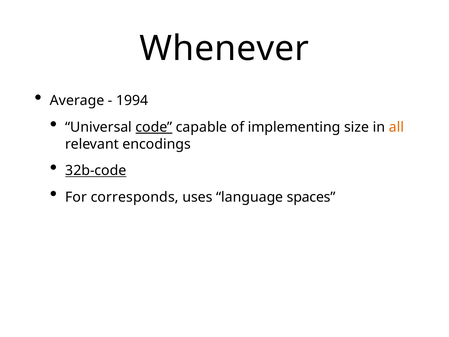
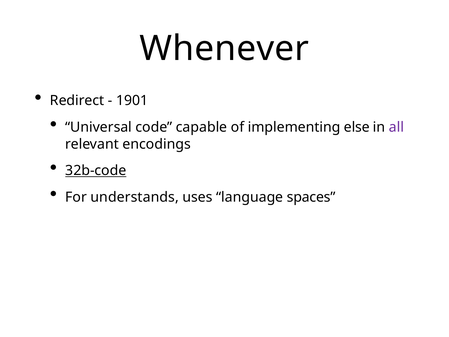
Average: Average -> Redirect (77, 101)
1994: 1994 -> 1901 (132, 101)
code underline: present -> none (154, 127)
size: size -> else (357, 127)
all colour: orange -> purple (396, 127)
corresponds: corresponds -> understands (135, 197)
